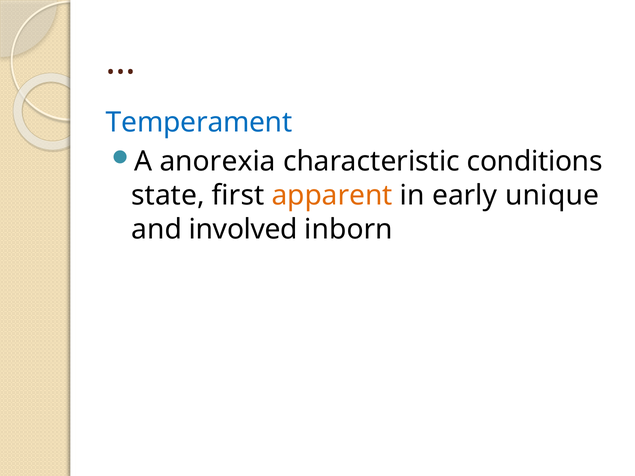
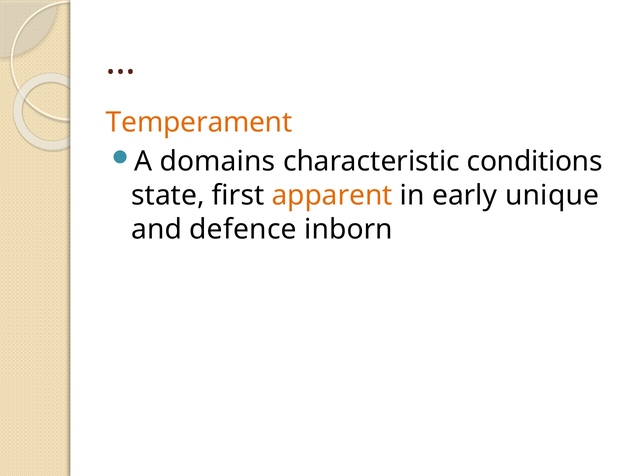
Temperament colour: blue -> orange (199, 123)
anorexia: anorexia -> domains (218, 162)
involved: involved -> defence (243, 230)
